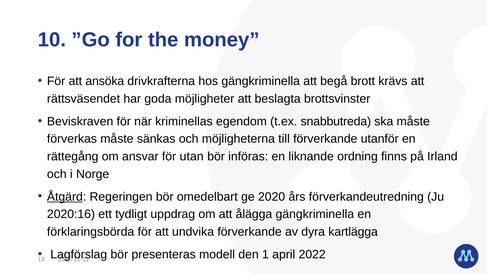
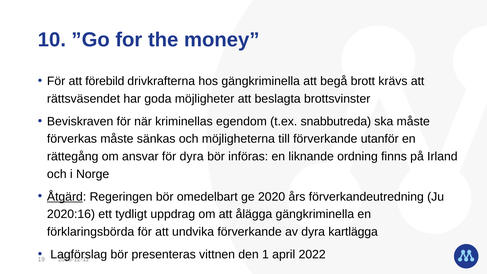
ansöka: ansöka -> förebild (105, 81)
för utan: utan -> dyra (192, 156)
modell: modell -> vittnen (217, 254)
